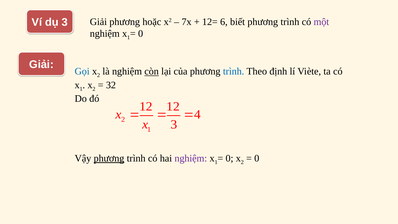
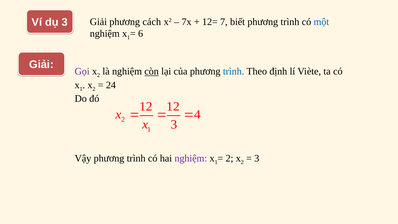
hoặc: hoặc -> cách (152, 22)
6: 6 -> 7 (224, 22)
một colour: purple -> blue (321, 22)
0: 0 -> 6 (141, 34)
Gọi colour: blue -> purple (82, 71)
32: 32 -> 24 (111, 85)
phương underline: present -> none (109, 158)
0: 0 -> 2 (229, 158)
0: 0 -> 3 (257, 158)
